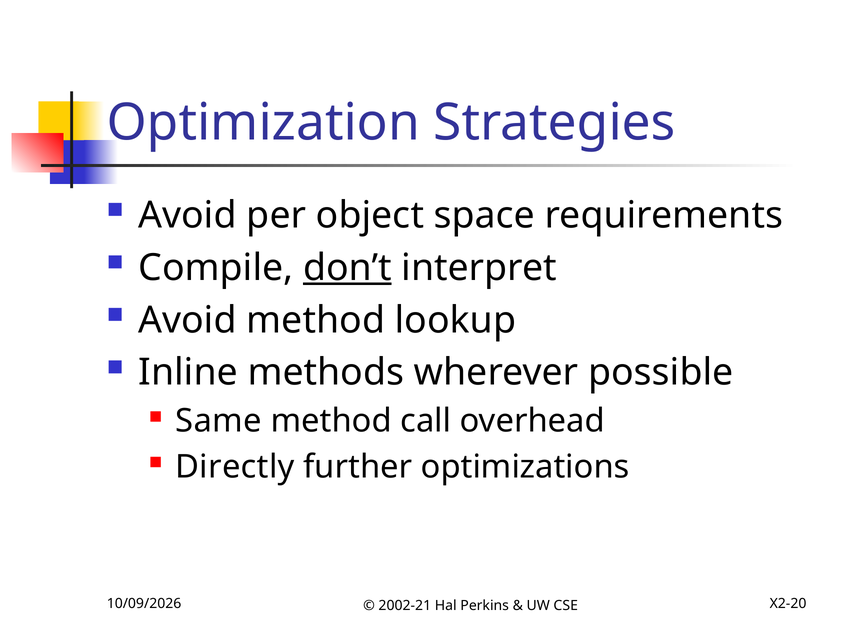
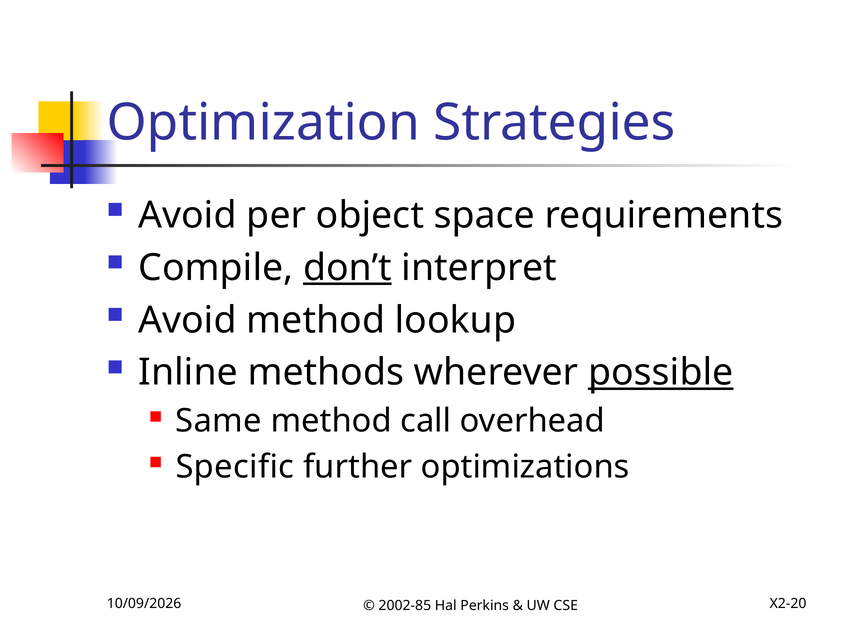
possible underline: none -> present (661, 373)
Directly: Directly -> Specific (235, 467)
2002-21: 2002-21 -> 2002-85 (405, 606)
